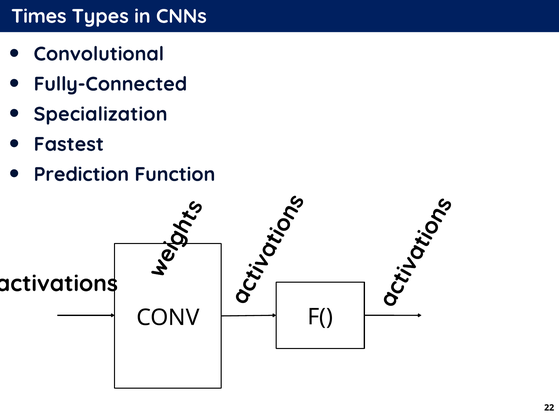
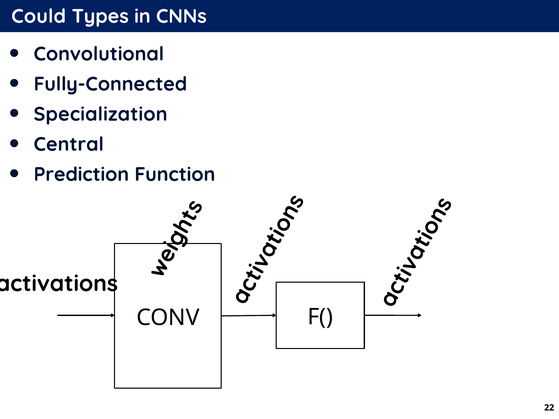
Times: Times -> Could (39, 16)
Fastest: Fastest -> Central (69, 144)
